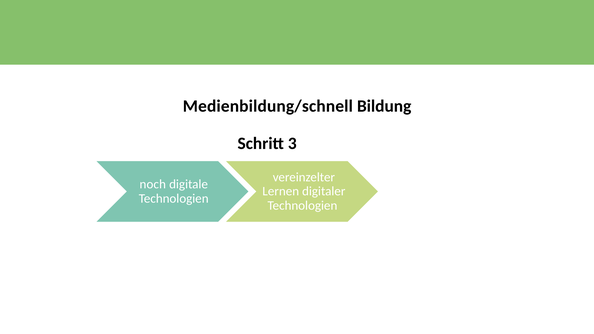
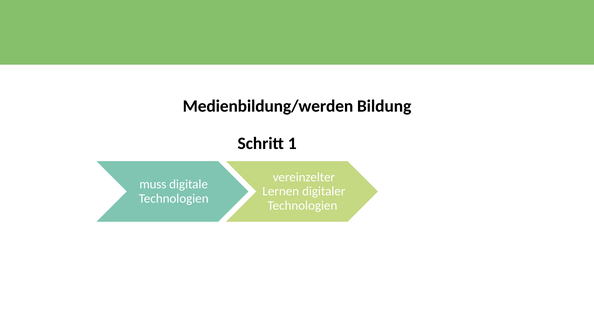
Medienbildung/schnell: Medienbildung/schnell -> Medienbildung/werden (268, 106)
3: 3 -> 1 (292, 144)
noch: noch -> muss (153, 184)
